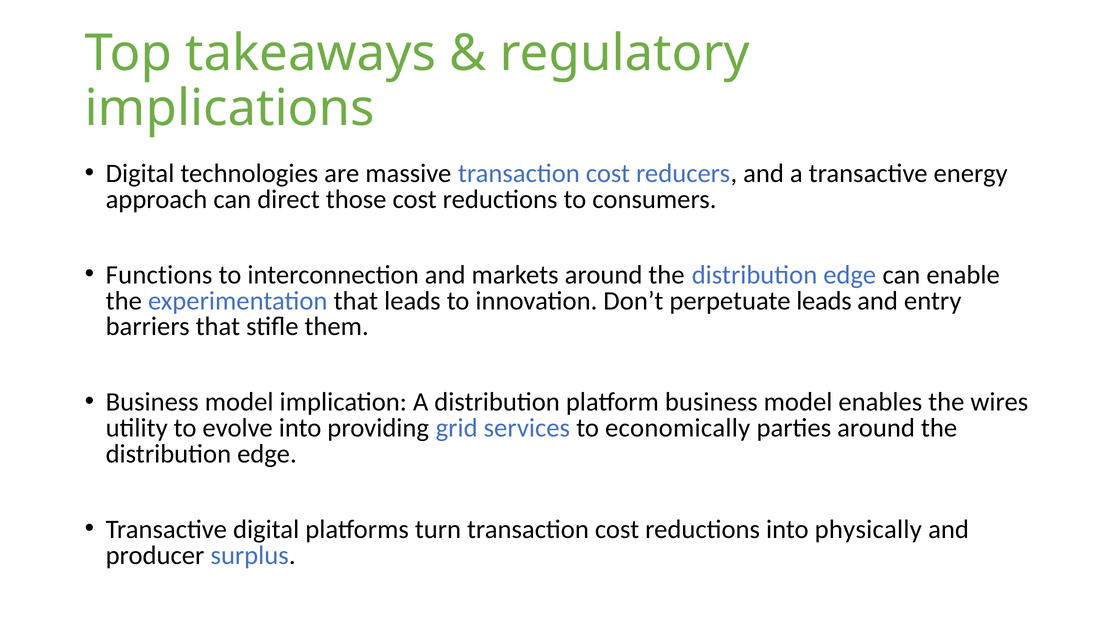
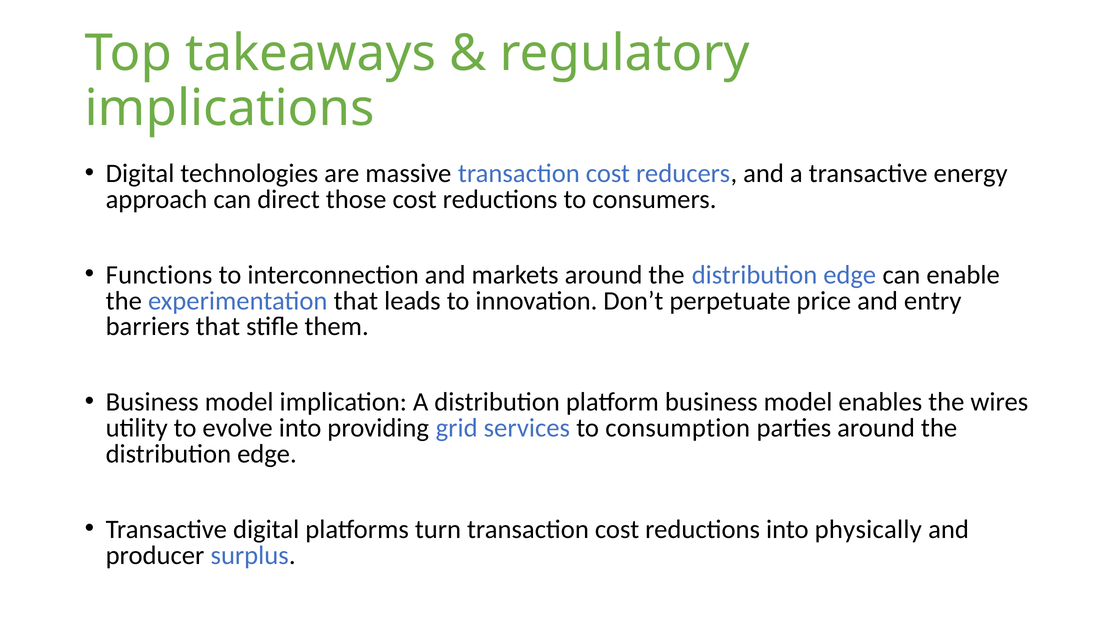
perpetuate leads: leads -> price (824, 301)
economically: economically -> consumption (678, 428)
